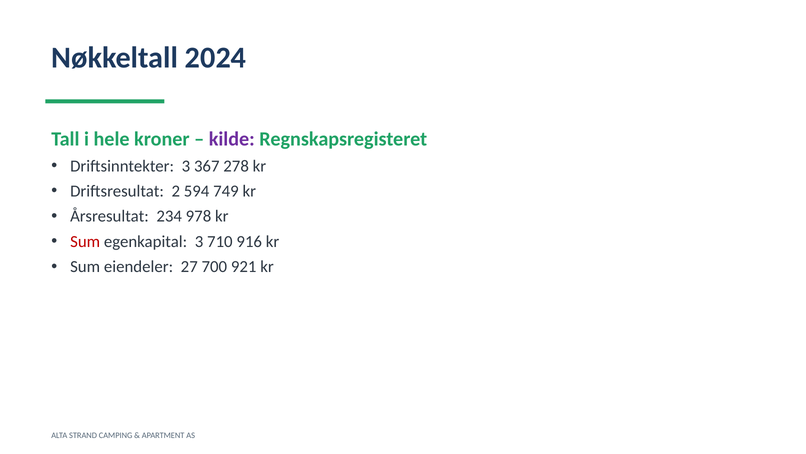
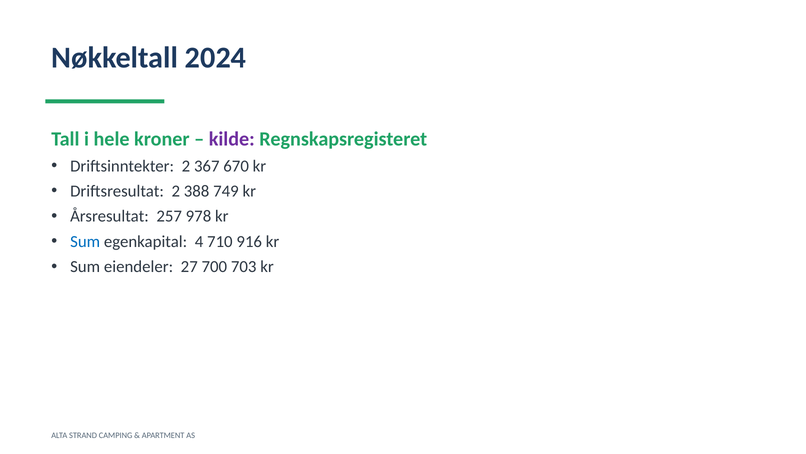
Driftsinntekter 3: 3 -> 2 (186, 166)
278: 278 -> 670 (236, 166)
594: 594 -> 388 (197, 191)
234: 234 -> 257 (169, 216)
Sum colour: red -> blue (85, 241)
egenkapital 3: 3 -> 4 (199, 241)
921: 921 -> 703 (244, 267)
